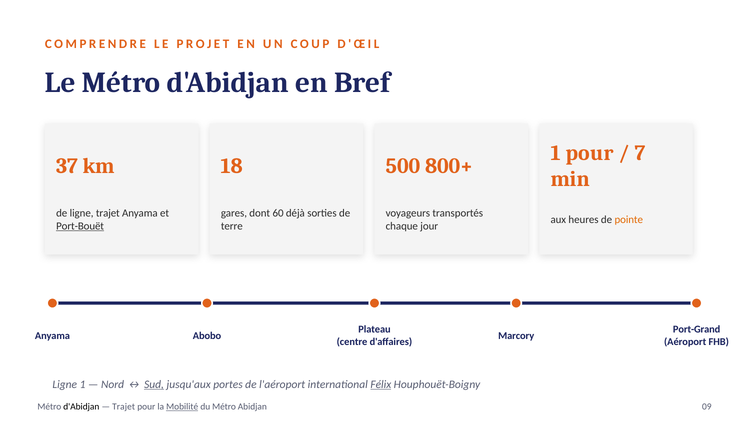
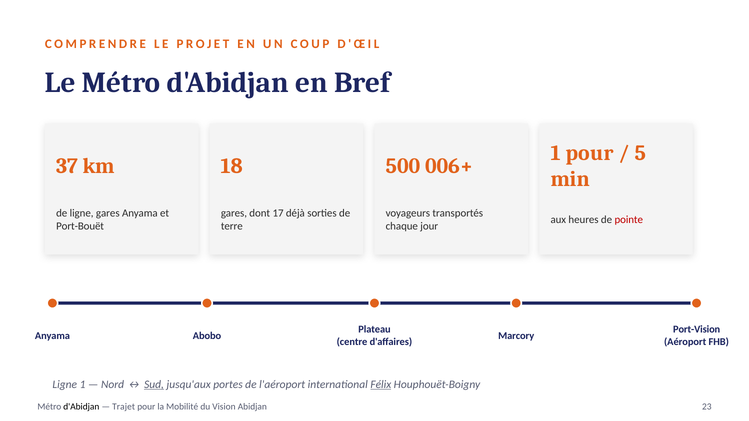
7: 7 -> 5 (640, 153)
800+: 800+ -> 006+ (449, 166)
ligne trajet: trajet -> gares (108, 213)
60: 60 -> 17 (278, 213)
pointe colour: orange -> red (629, 220)
Port-Bouët underline: present -> none (80, 226)
Port-Grand: Port-Grand -> Port-Vision (697, 330)
Mobilité underline: present -> none (182, 407)
du Métro: Métro -> Vision (224, 407)
09: 09 -> 23 (707, 407)
